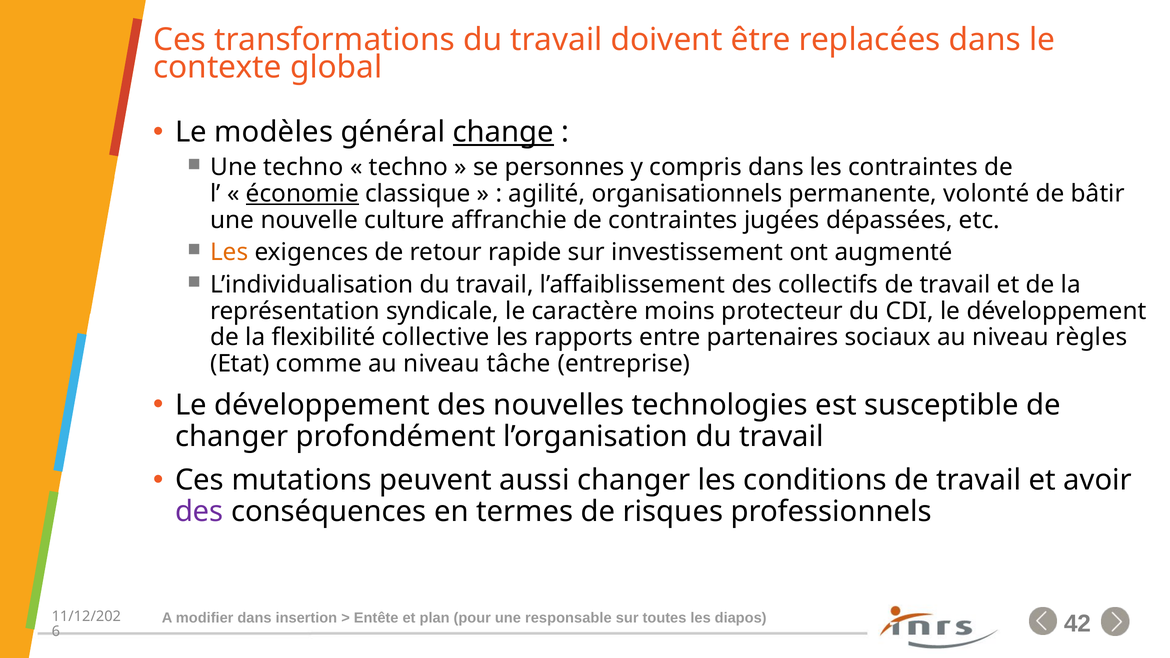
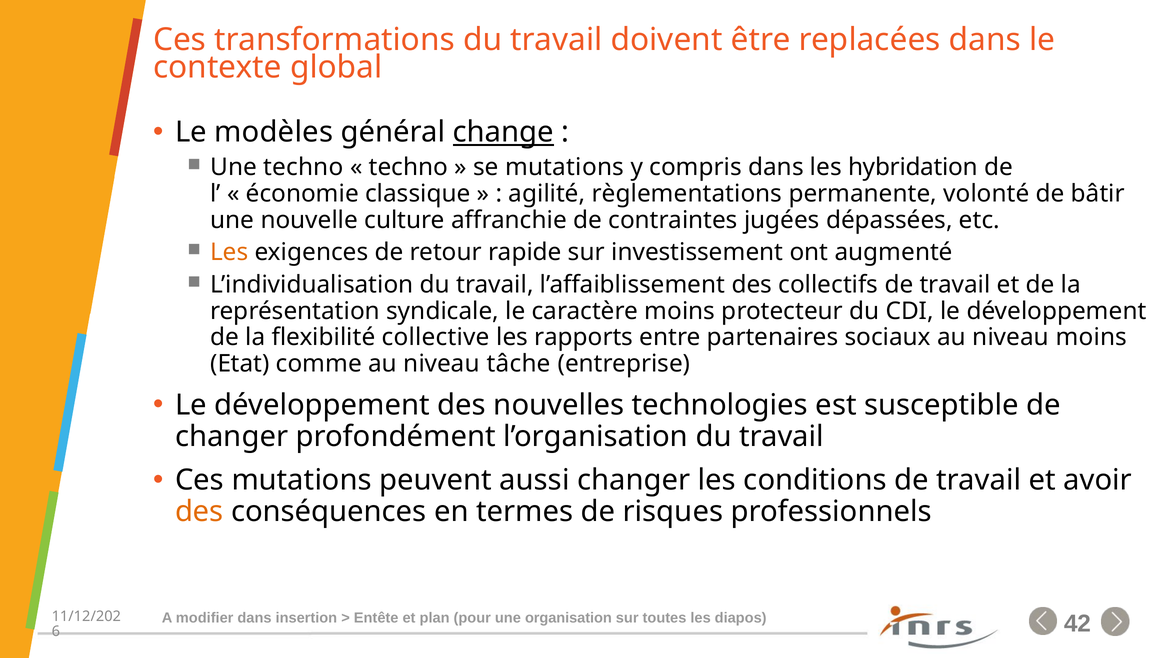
se personnes: personnes -> mutations (565, 167)
les contraintes: contraintes -> hybridation (913, 167)
économie underline: present -> none (302, 194)
organisationnels: organisationnels -> règlementations (687, 194)
niveau règles: règles -> moins (1091, 337)
des colour: purple -> orange (199, 512)
responsable: responsable -> organisation (568, 618)
